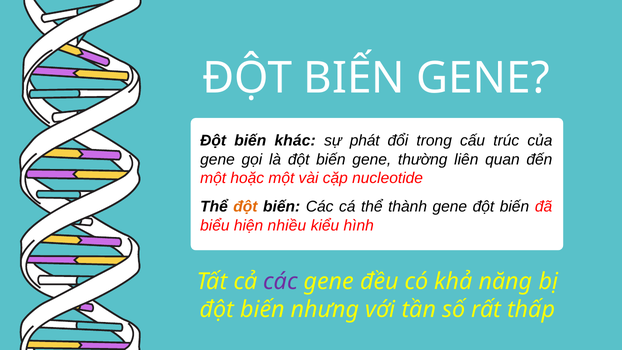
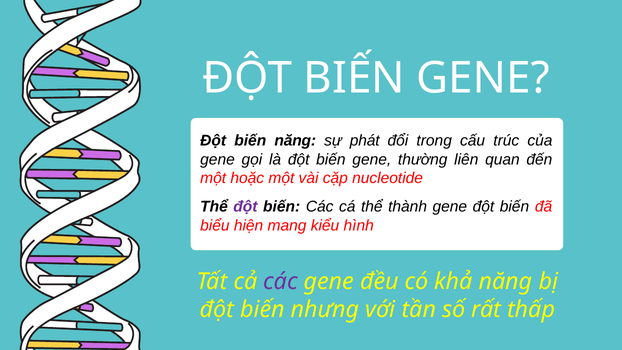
biến khác: khác -> năng (295, 141)
đột colour: orange -> purple (245, 207)
nhiều: nhiều -> mang (287, 225)
